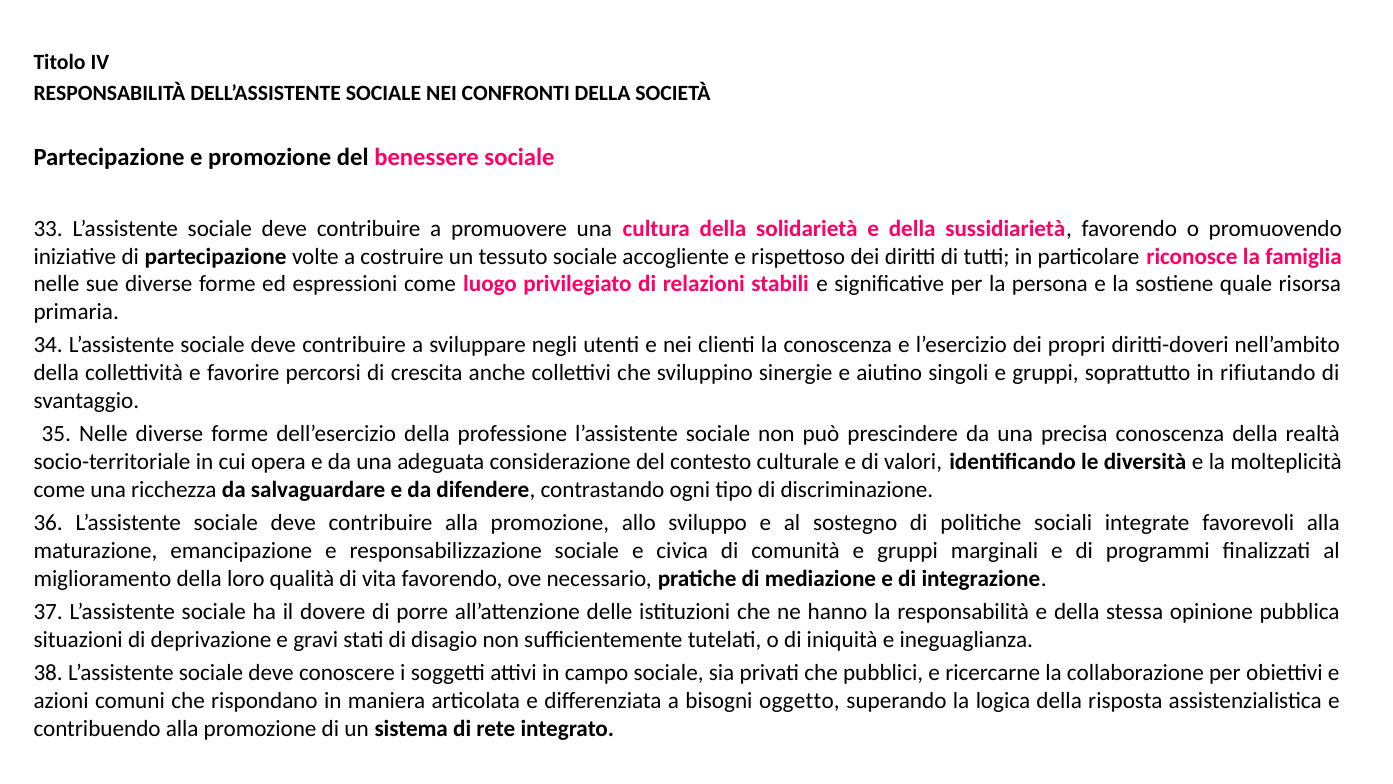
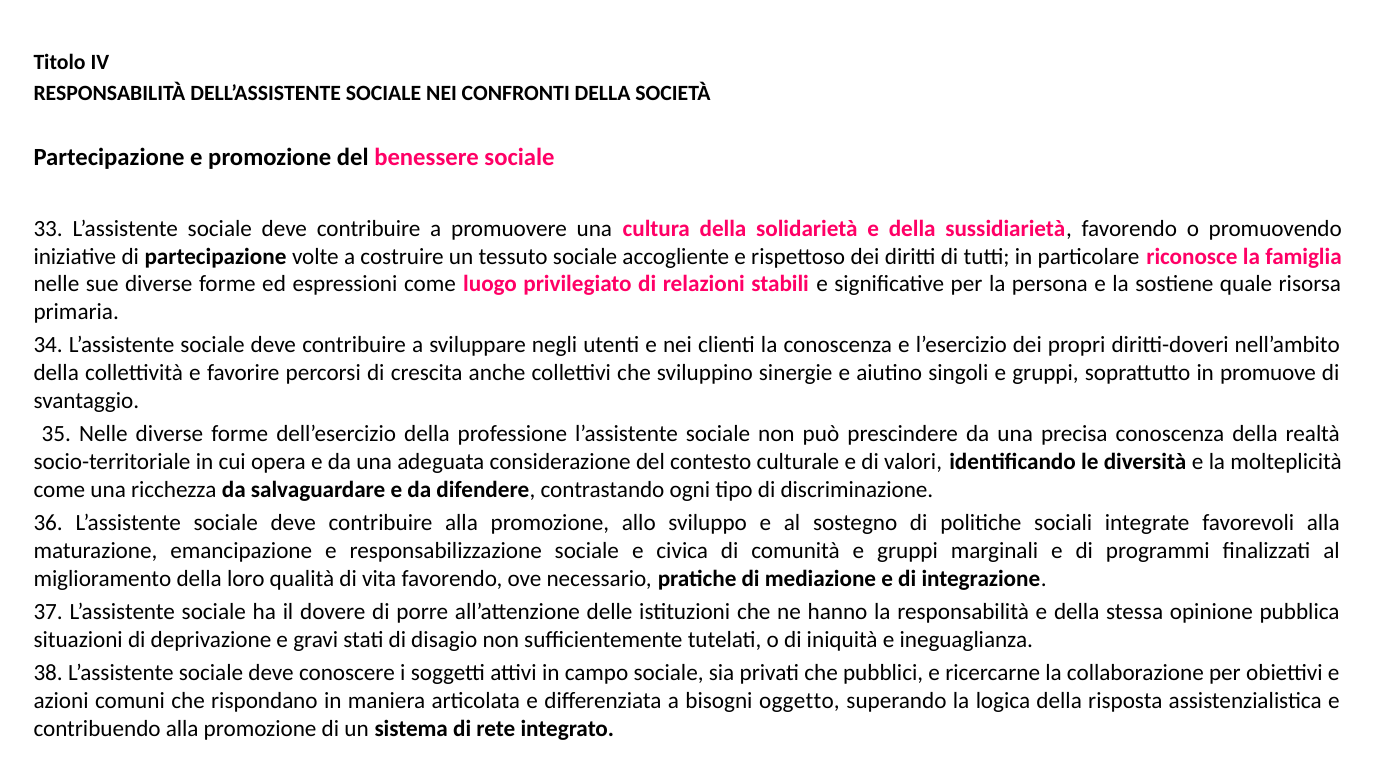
rifiutando: rifiutando -> promuove (1268, 373)
